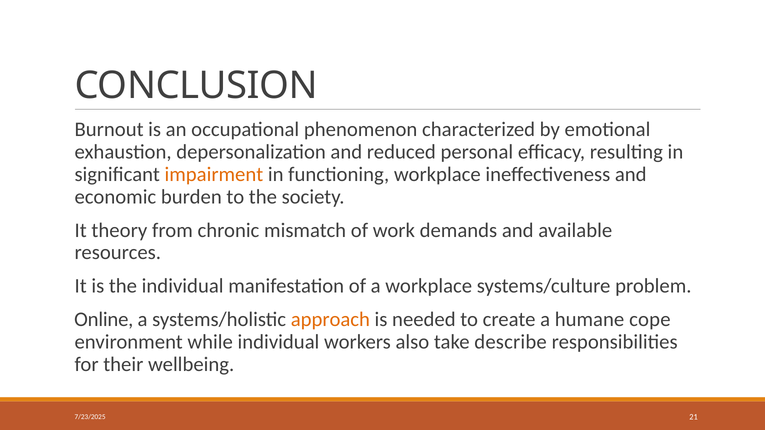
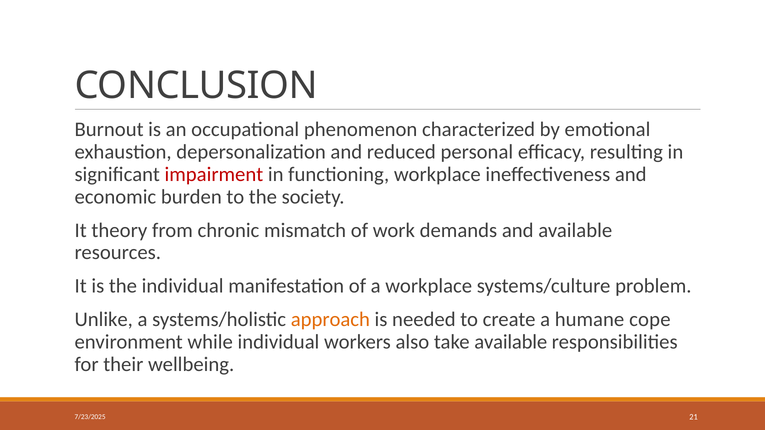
impairment colour: orange -> red (214, 174)
Online: Online -> Unlike (104, 320)
take describe: describe -> available (511, 342)
